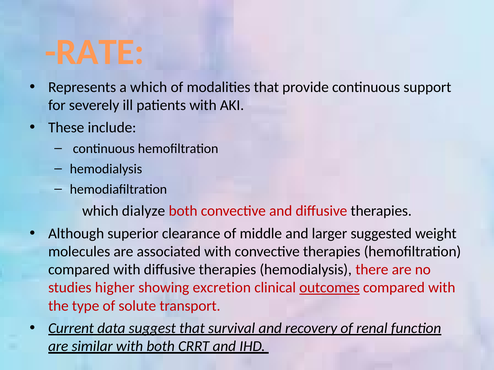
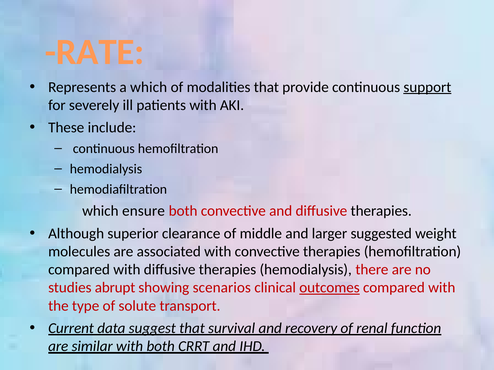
support underline: none -> present (427, 87)
dialyze: dialyze -> ensure (144, 211)
higher: higher -> abrupt (115, 288)
excretion: excretion -> scenarios (222, 288)
